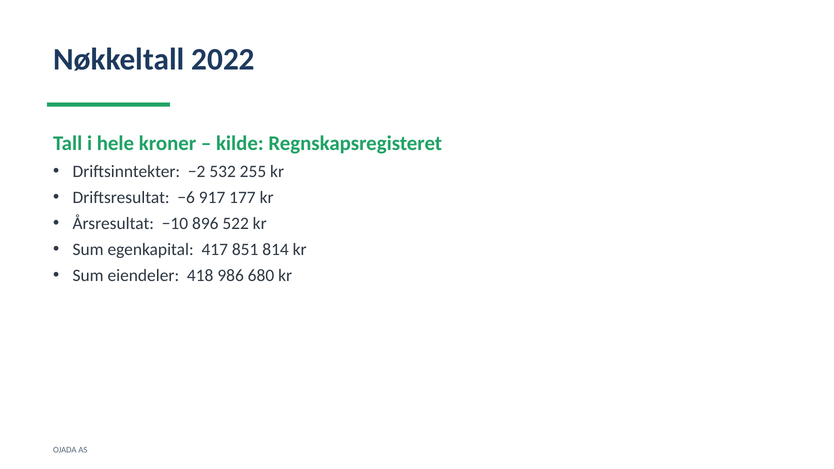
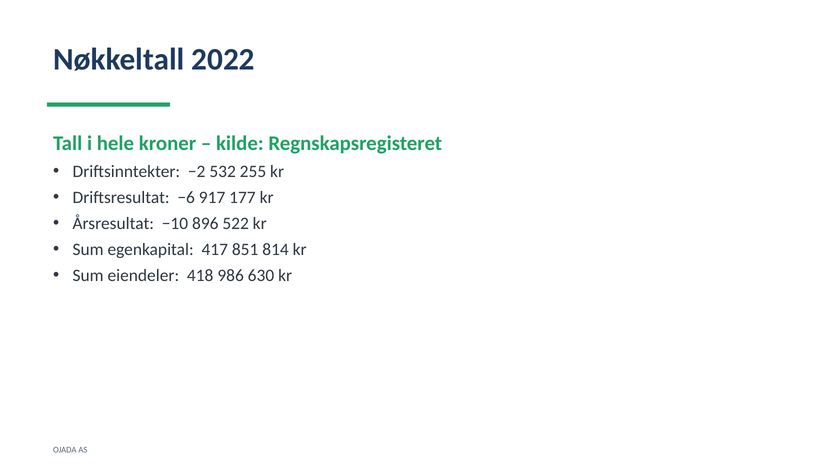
680: 680 -> 630 (261, 276)
